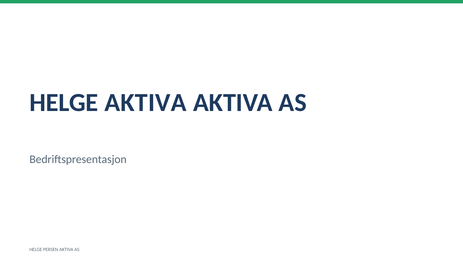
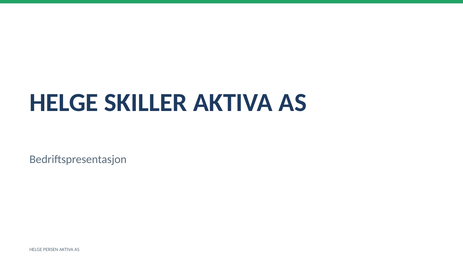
HELGE AKTIVA: AKTIVA -> SKILLER (146, 103)
